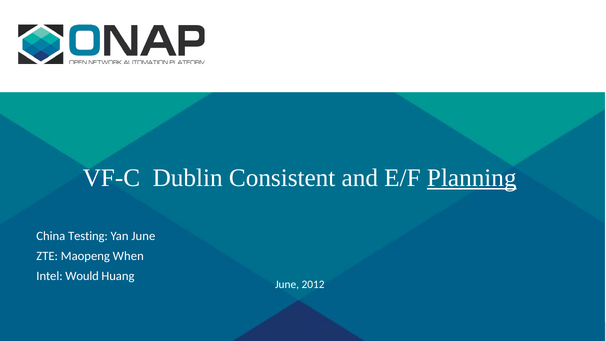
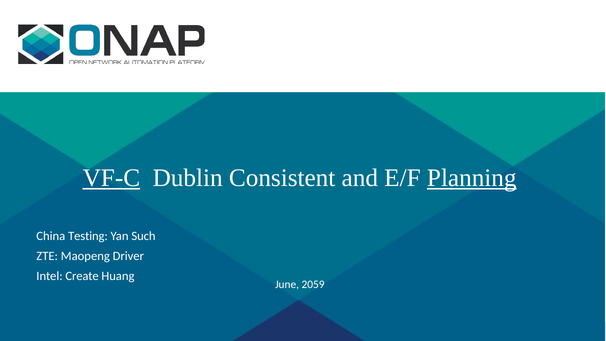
VF-C underline: none -> present (111, 178)
Yan June: June -> Such (143, 236)
When: When -> Driver (128, 256)
Would: Would -> Create (82, 276)
2012: 2012 -> 2059 (313, 284)
